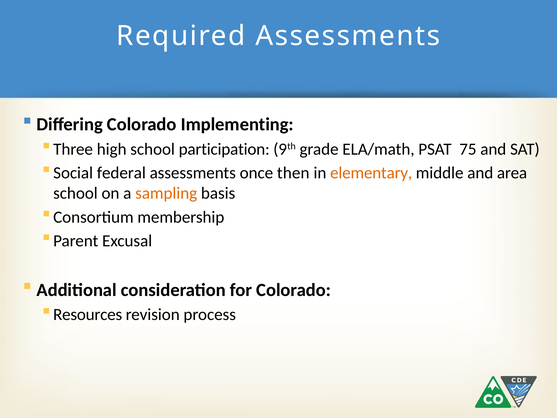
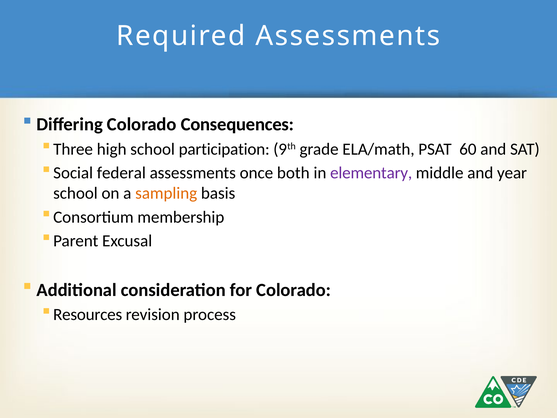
Implementing: Implementing -> Consequences (237, 124)
75: 75 -> 60 (468, 149)
then: then -> both (293, 173)
elementary colour: orange -> purple (371, 173)
area: area -> year (512, 173)
